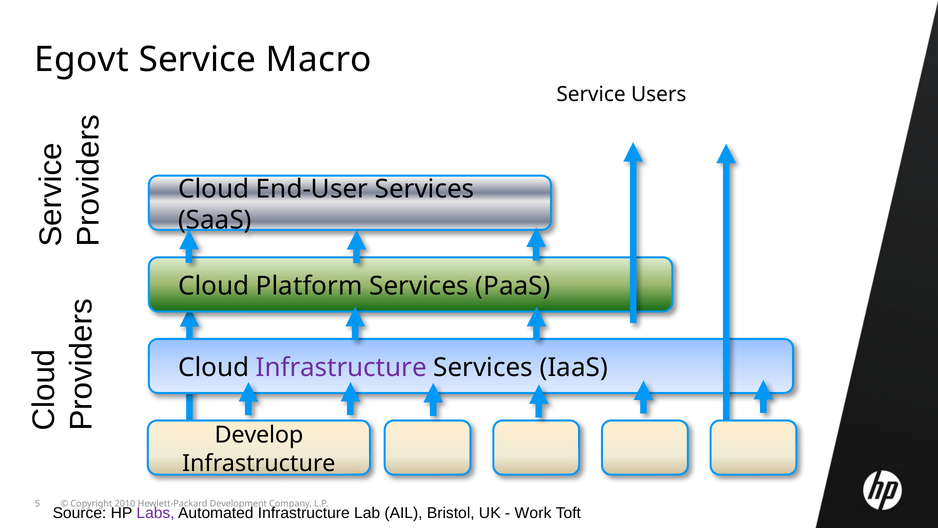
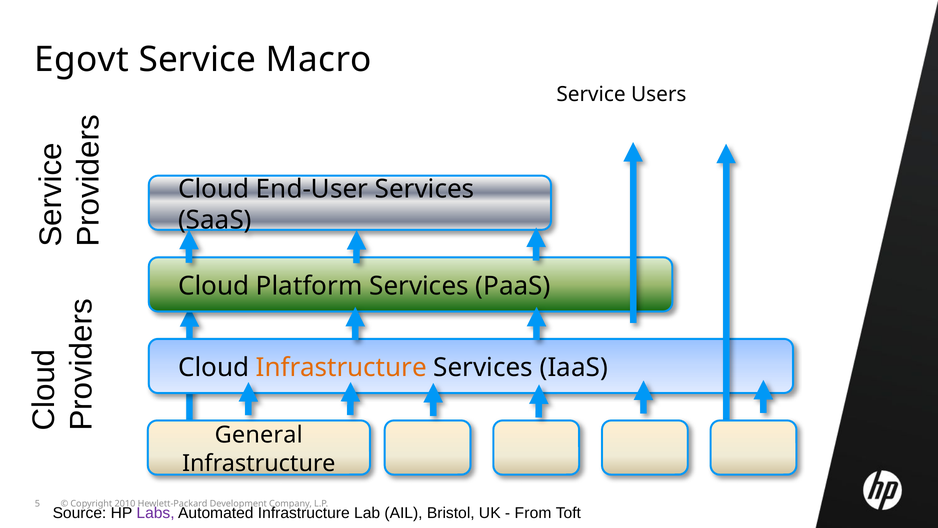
Infrastructure colour: purple -> orange (341, 368)
Develop: Develop -> General (259, 435)
Work: Work -> From (533, 513)
